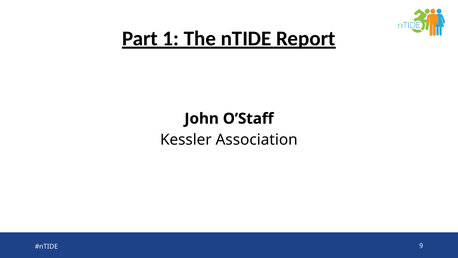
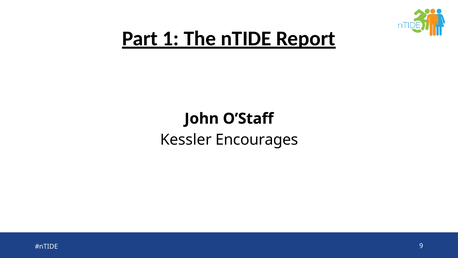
Association: Association -> Encourages (257, 140)
